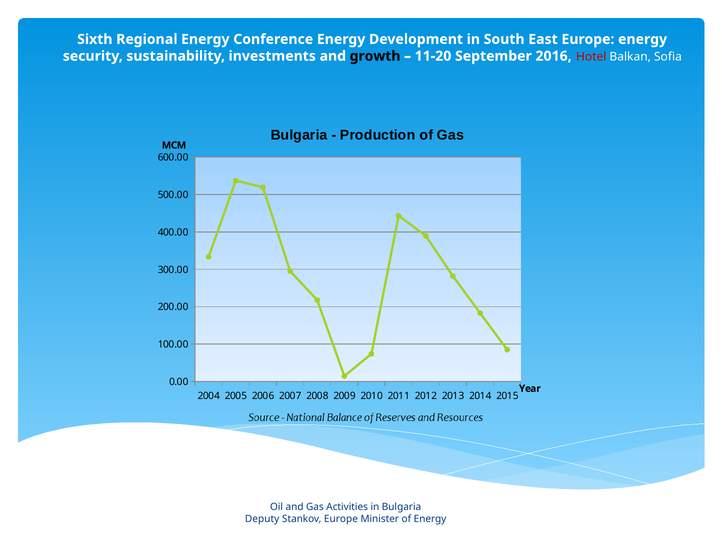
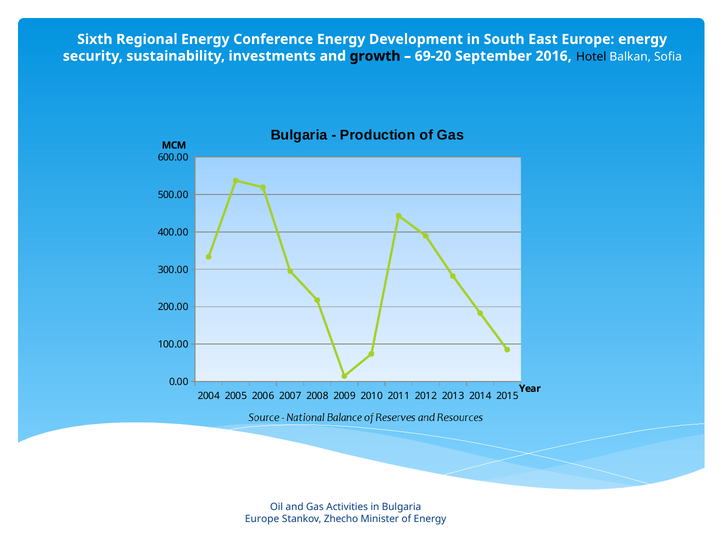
11-20: 11-20 -> 69-20 (433, 56)
Hotel colour: red -> black (591, 57)
Deputy: Deputy -> Europe (262, 519)
Stankov Europe: Europe -> Zhecho (341, 519)
